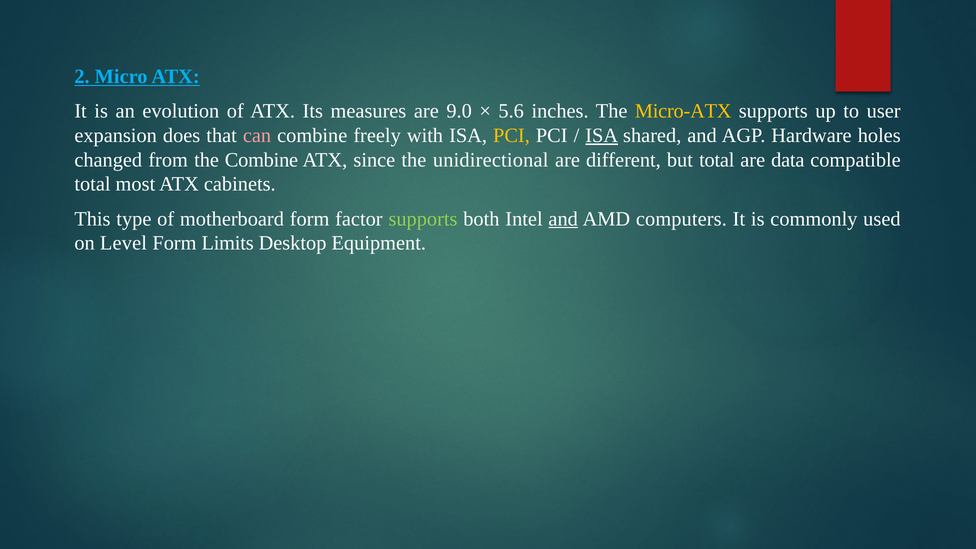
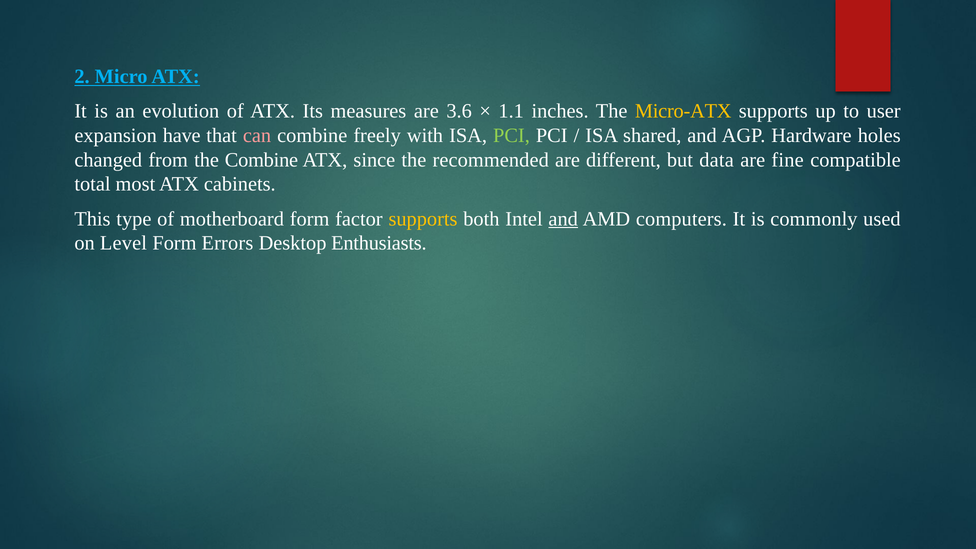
9.0: 9.0 -> 3.6 (459, 111)
5.6: 5.6 -> 1.1 (511, 111)
does: does -> have (182, 135)
PCI colour: yellow -> light green (511, 135)
ISA underline: present -> none (602, 135)
unidirectional: unidirectional -> recommended (491, 160)
but total: total -> data (717, 160)
data: data -> fine (788, 160)
supports colour: light green -> yellow (423, 219)
Limits: Limits -> Errors (227, 243)
Equipment: Equipment -> Enthusiasts (379, 243)
